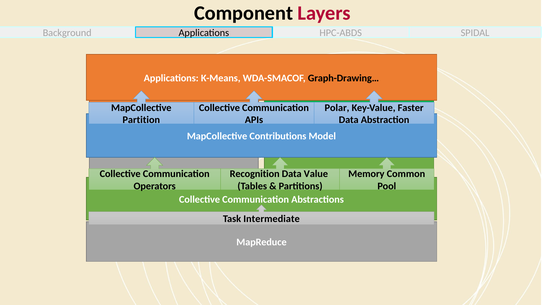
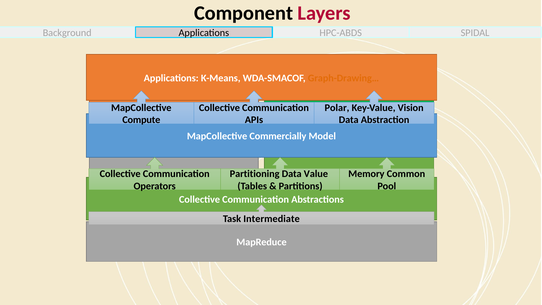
Graph-Drawing… colour: black -> orange (343, 78)
Faster: Faster -> Vision (411, 108)
Partition: Partition -> Compute (141, 120)
Contributions: Contributions -> Commercially (278, 136)
Recognition: Recognition -> Partitioning (255, 174)
